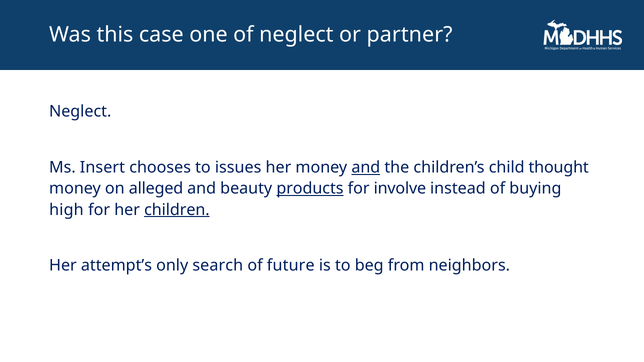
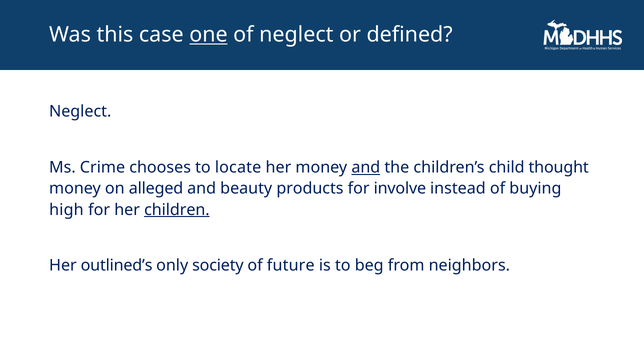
one underline: none -> present (208, 35)
partner: partner -> defined (410, 35)
Insert: Insert -> Crime (102, 167)
issues: issues -> locate (238, 167)
products underline: present -> none (310, 189)
attempt’s: attempt’s -> outlined’s (117, 266)
search: search -> society (218, 266)
